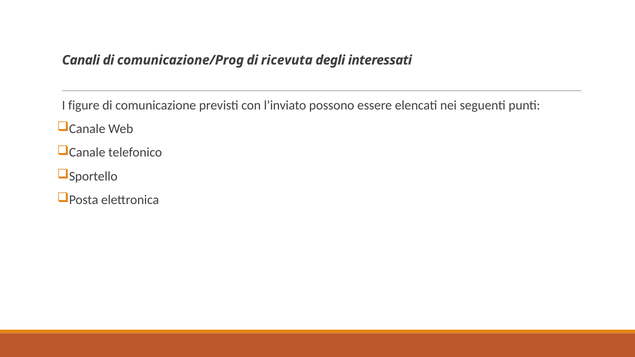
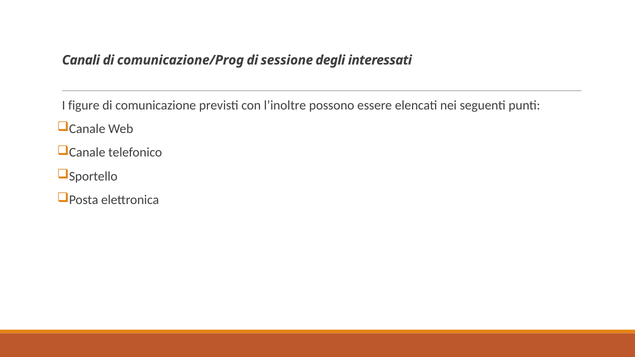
ricevuta: ricevuta -> sessione (287, 60)
l’inviato: l’inviato -> l’inoltre (285, 106)
